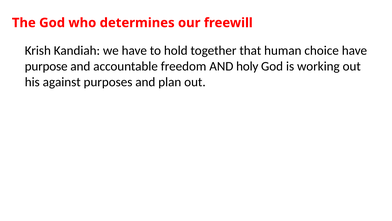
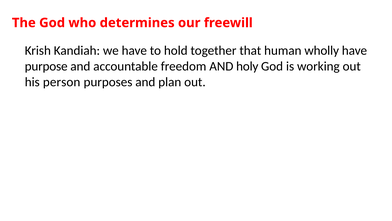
choice: choice -> wholly (322, 50)
against: against -> person (62, 82)
